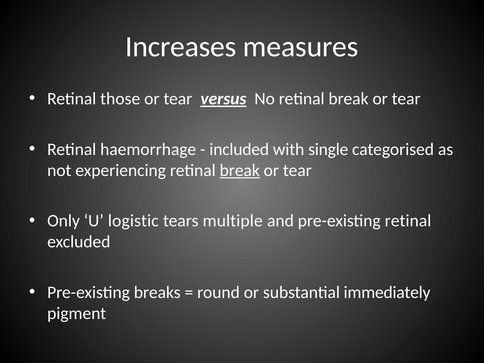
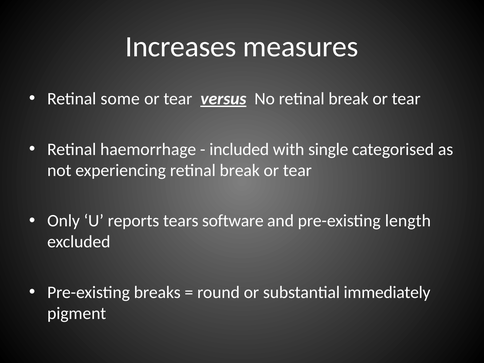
those: those -> some (120, 99)
break underline: present -> none (240, 170)
logistic: logistic -> reports (133, 221)
multiple: multiple -> software (233, 221)
pre-existing retinal: retinal -> length (408, 221)
